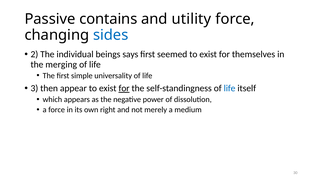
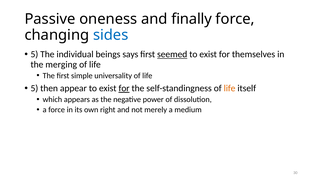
contains: contains -> oneness (108, 19)
utility: utility -> finally (192, 19)
2: 2 -> 5 (34, 54)
seemed underline: none -> present (172, 54)
3: 3 -> 5 (34, 88)
life colour: blue -> orange (230, 88)
